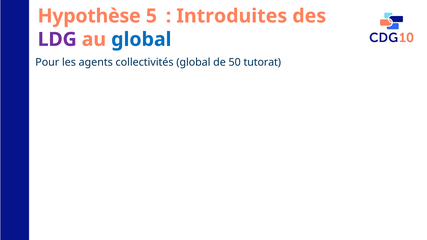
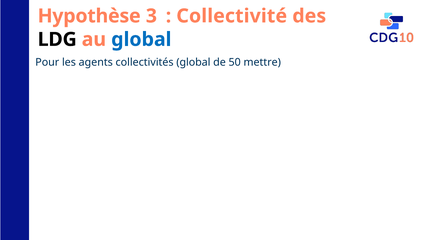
5: 5 -> 3 (151, 16)
Introduites: Introduites -> Collectivité (232, 16)
LDG colour: purple -> black (57, 39)
tutorat: tutorat -> mettre (262, 62)
